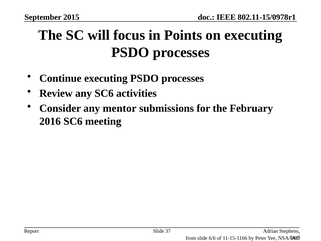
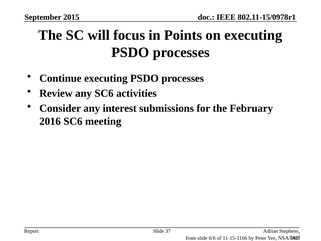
mentor: mentor -> interest (120, 108)
